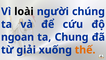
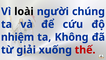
ngoan: ngoan -> nhiệm (18, 37)
Chung: Chung -> Không (72, 37)
thế colour: orange -> red (85, 50)
